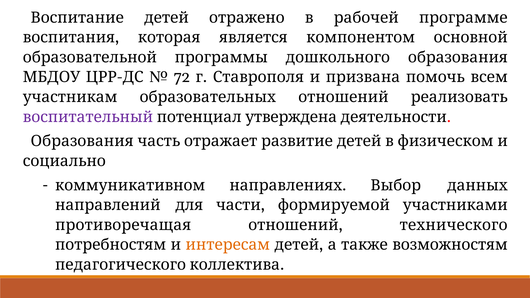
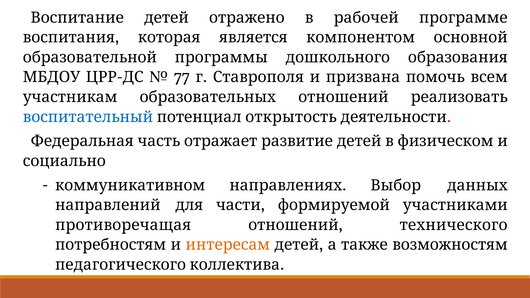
72: 72 -> 77 (182, 77)
воспитательный colour: purple -> blue (88, 117)
утверждена: утверждена -> открытость (291, 117)
Образования: Образования -> Федеральная (82, 141)
